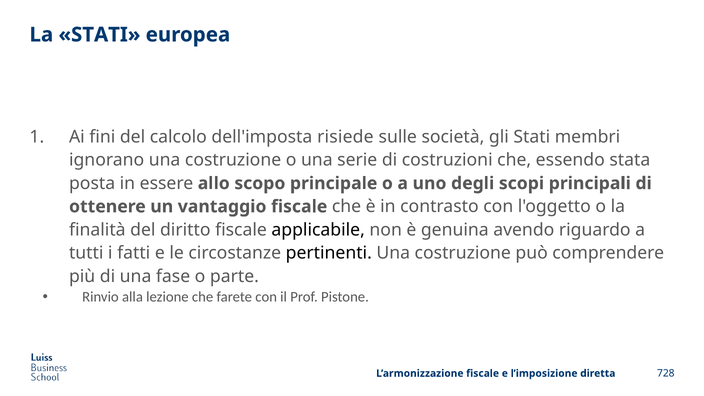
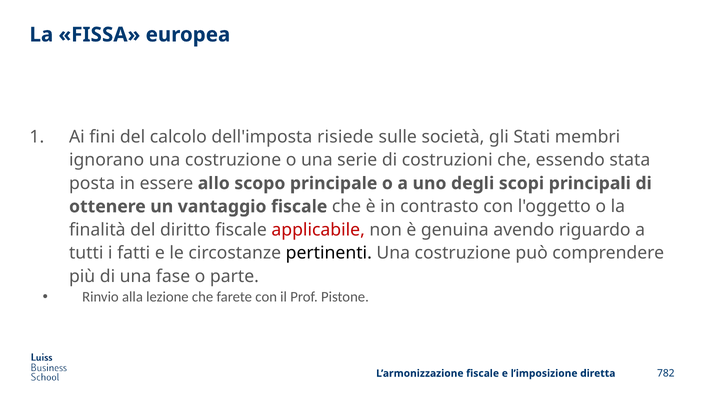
La STATI: STATI -> FISSA (99, 35)
applicabile colour: black -> red (318, 230)
728: 728 -> 782 (666, 373)
